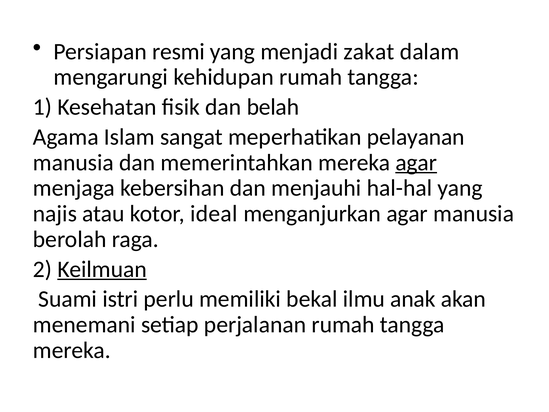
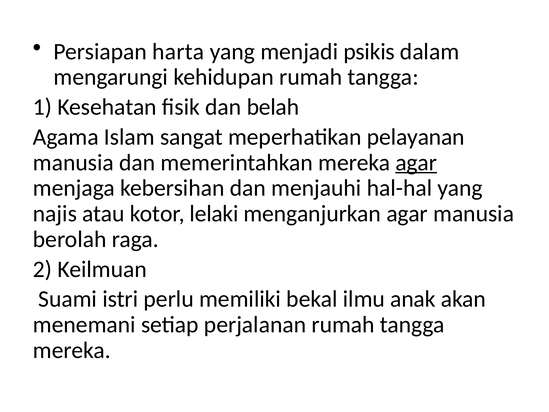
resmi: resmi -> harta (178, 52)
zakat: zakat -> psikis (369, 52)
ideal: ideal -> lelaki (214, 214)
Keilmuan underline: present -> none (102, 269)
